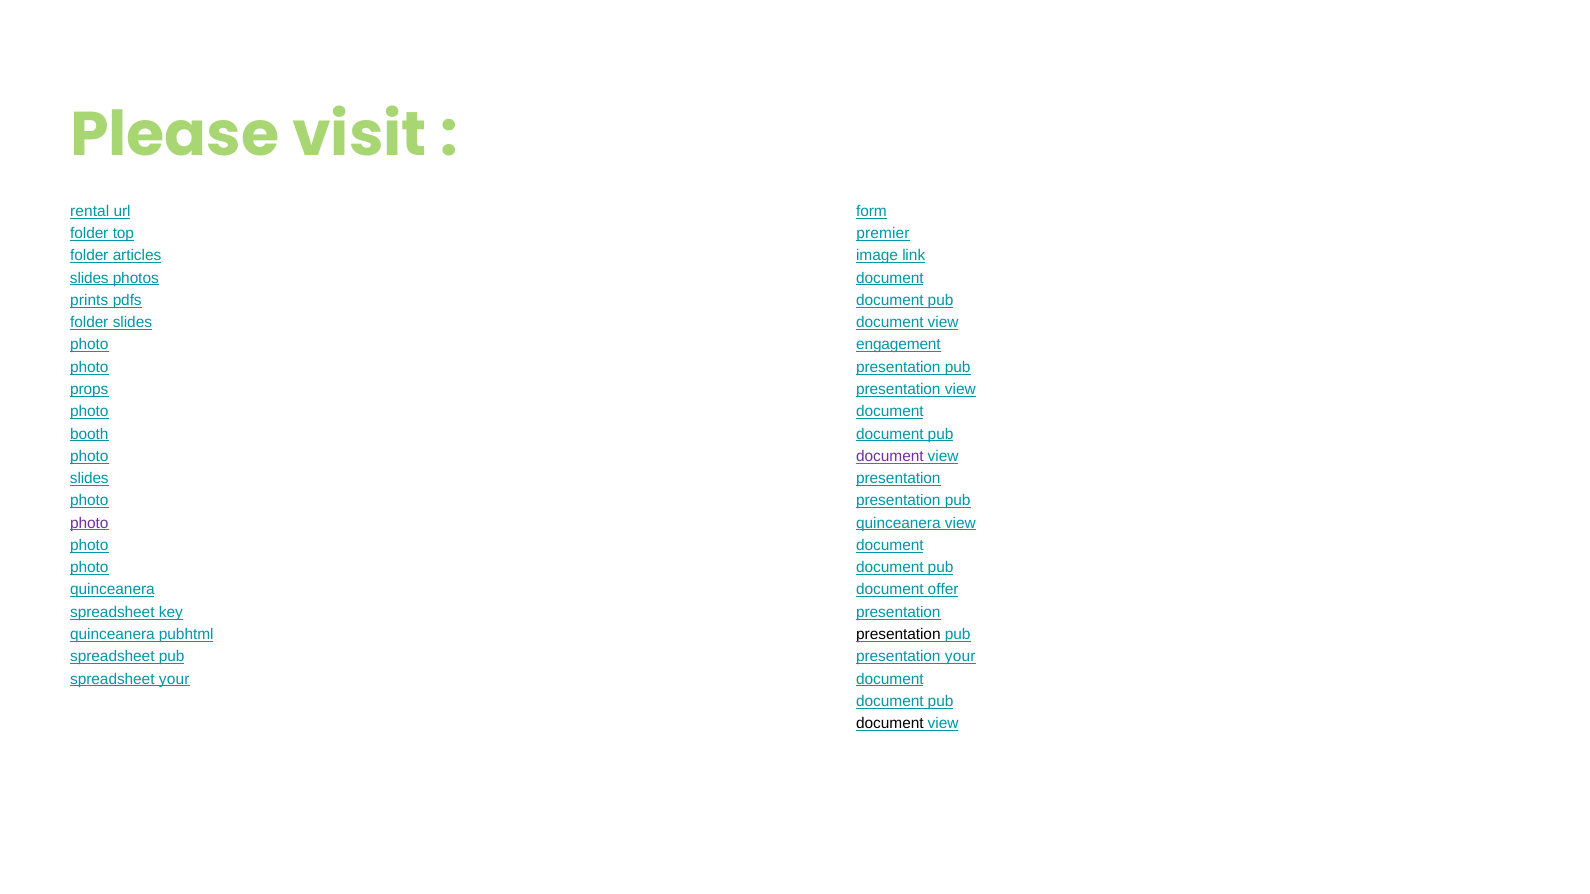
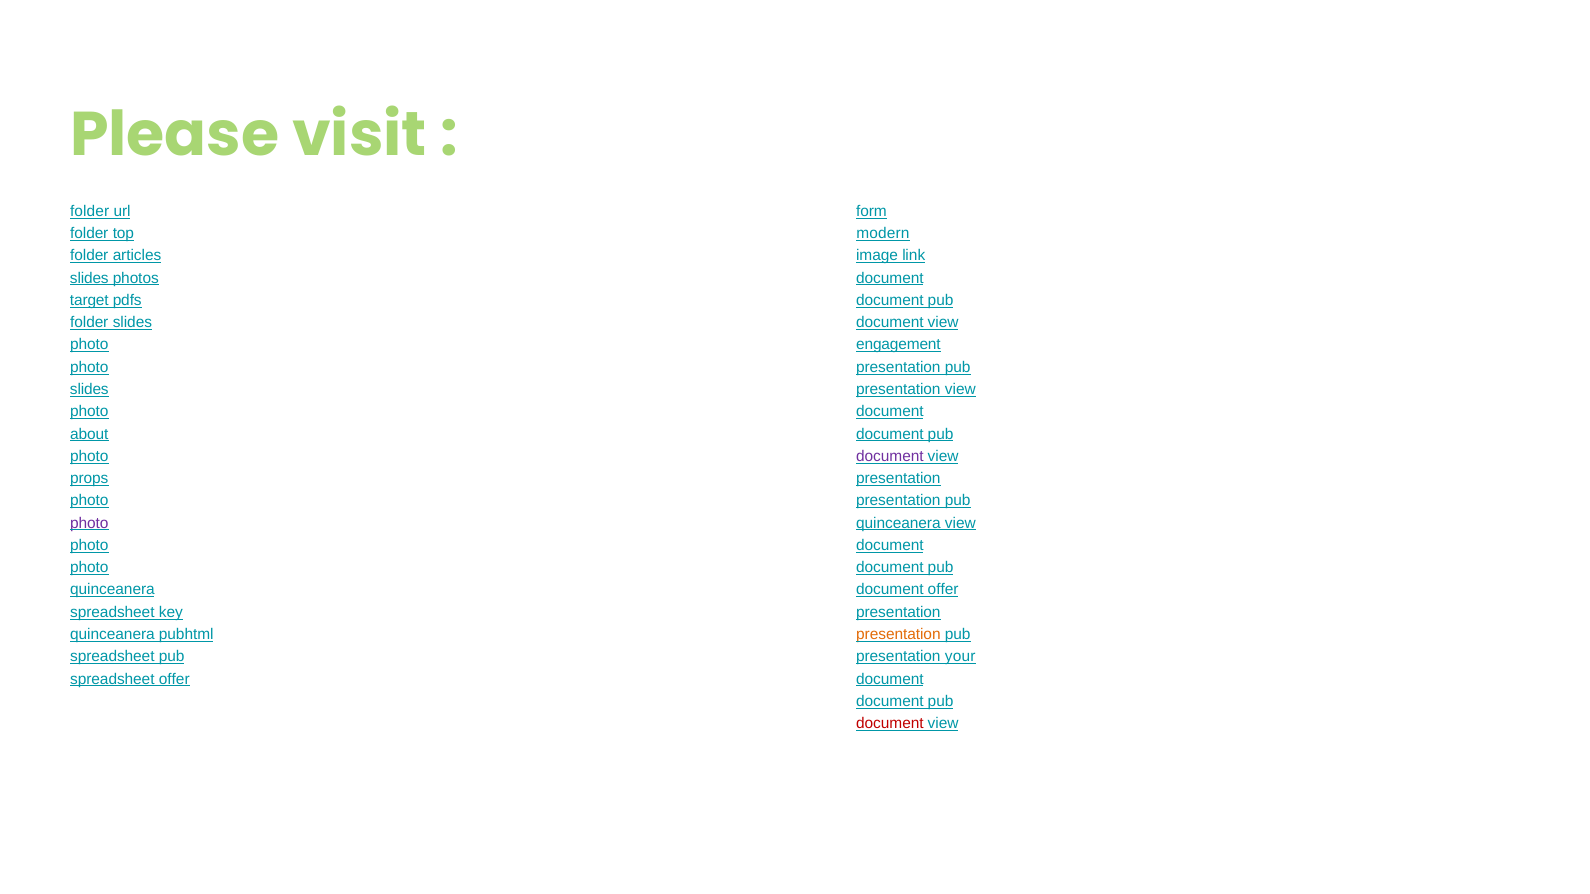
rental: rental -> folder (90, 211)
premier: premier -> modern (883, 234)
prints: prints -> target (89, 300)
props: props -> slides (89, 390)
booth: booth -> about (89, 434)
slides: slides -> props (89, 479)
presentation colour: black -> orange (898, 635)
spreadsheet your: your -> offer (174, 679)
document colour: black -> red (890, 724)
